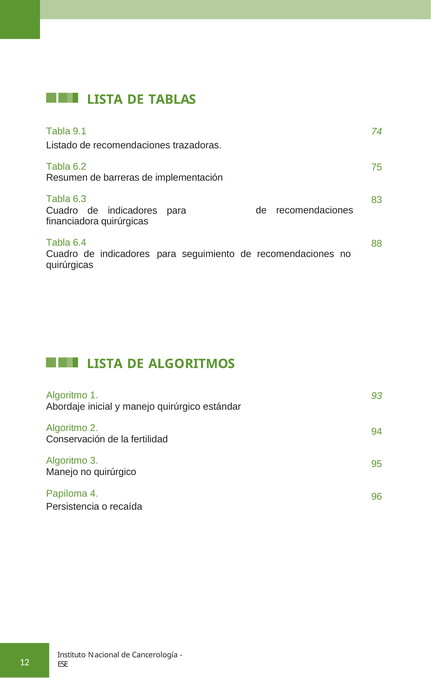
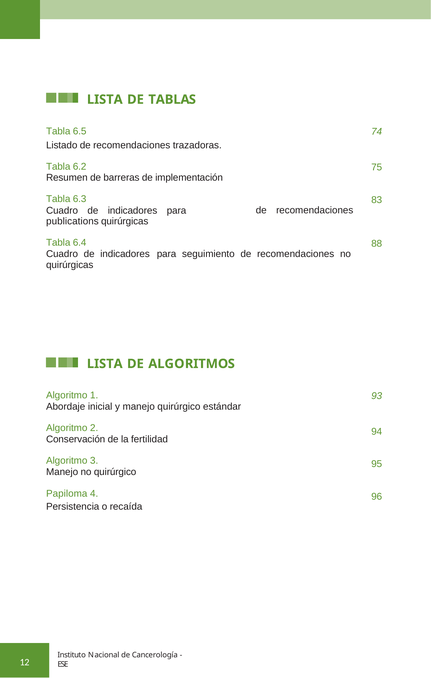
9.1: 9.1 -> 6.5 (80, 131)
financiadora: financiadora -> publications (72, 221)
